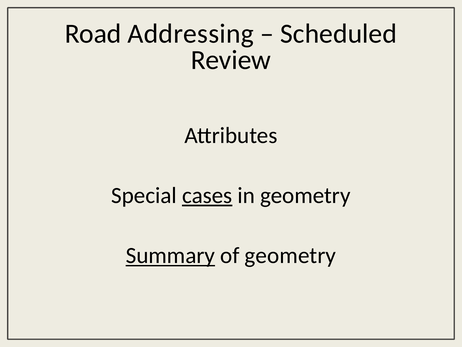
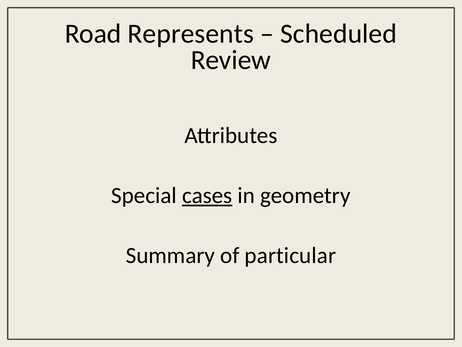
Addressing: Addressing -> Represents (191, 34)
Summary underline: present -> none (170, 255)
of geometry: geometry -> particular (290, 255)
